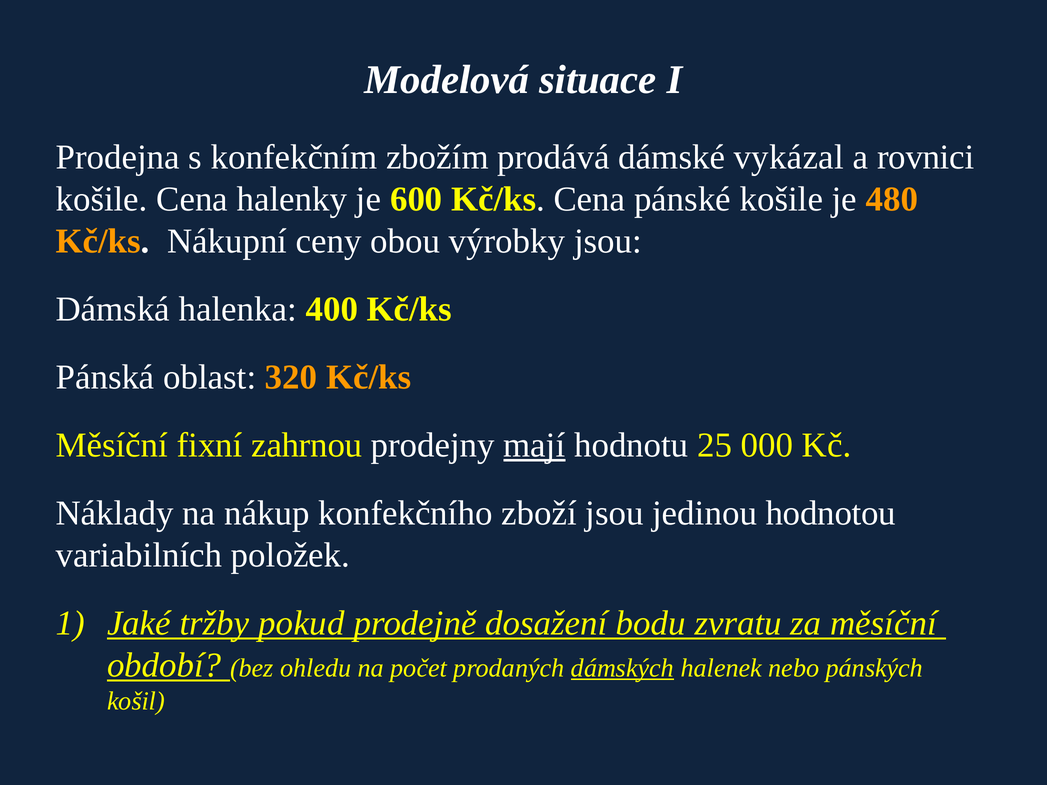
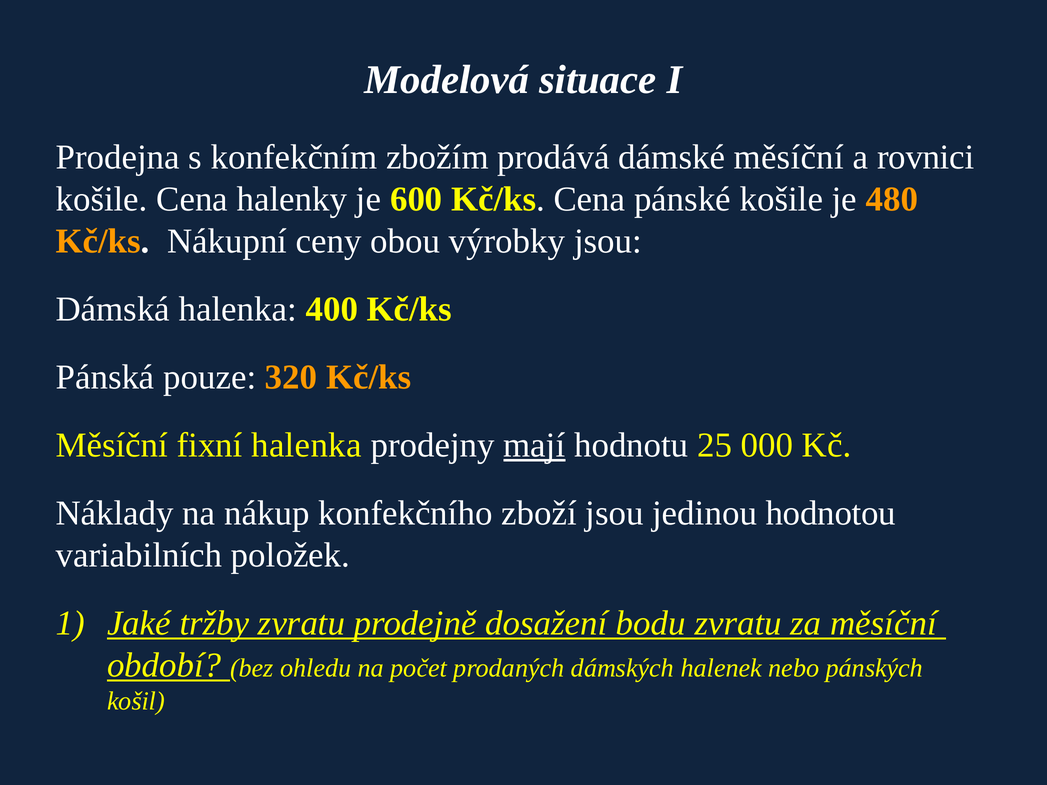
dámské vykázal: vykázal -> měsíční (789, 157)
oblast: oblast -> pouze (210, 377)
fixní zahrnou: zahrnou -> halenka (307, 445)
tržby pokud: pokud -> zvratu (302, 623)
dámských underline: present -> none (622, 668)
